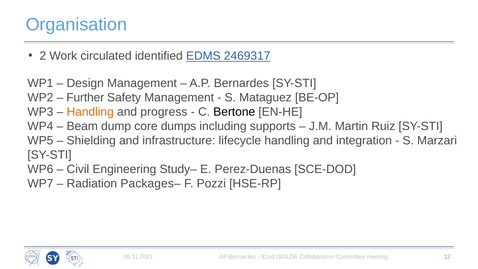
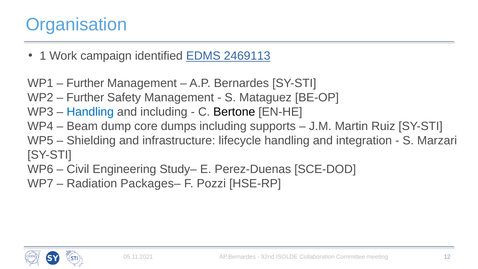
2: 2 -> 1 (43, 56)
circulated: circulated -> campaign (106, 56)
2469317: 2469317 -> 2469113 (247, 56)
Design: Design -> Further (85, 83)
Handling colour: orange -> blue (90, 112)
and progress: progress -> including (164, 112)
